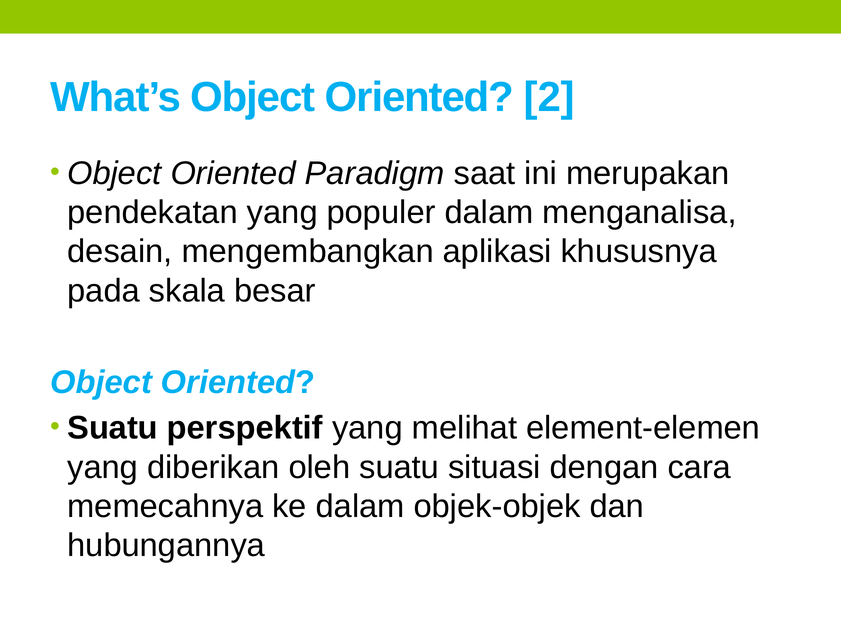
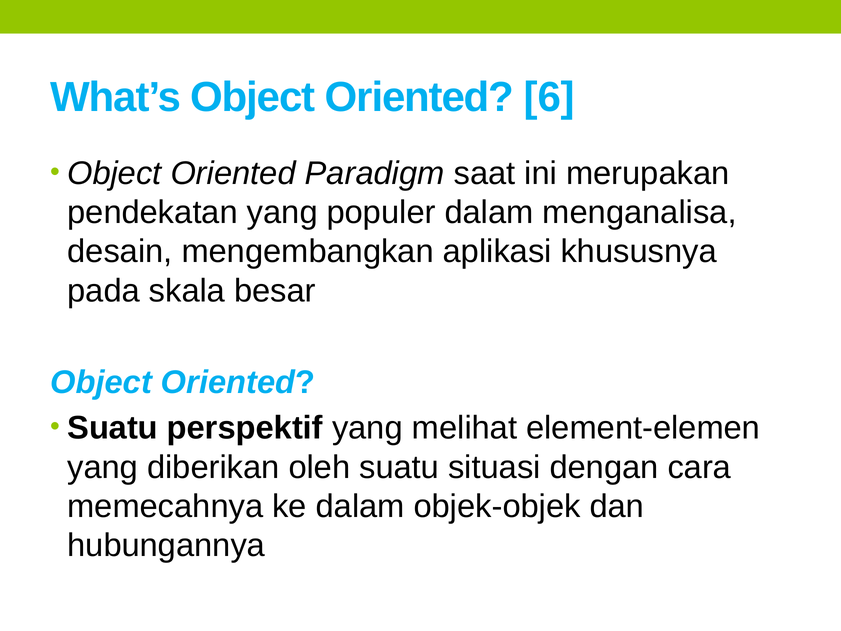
2: 2 -> 6 (549, 98)
